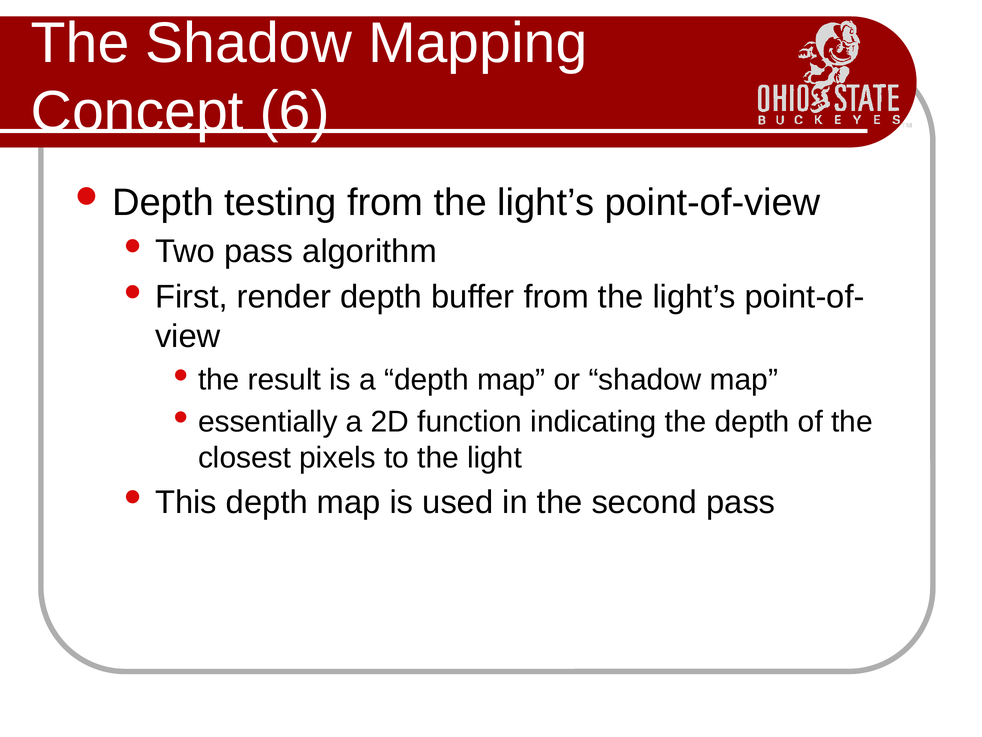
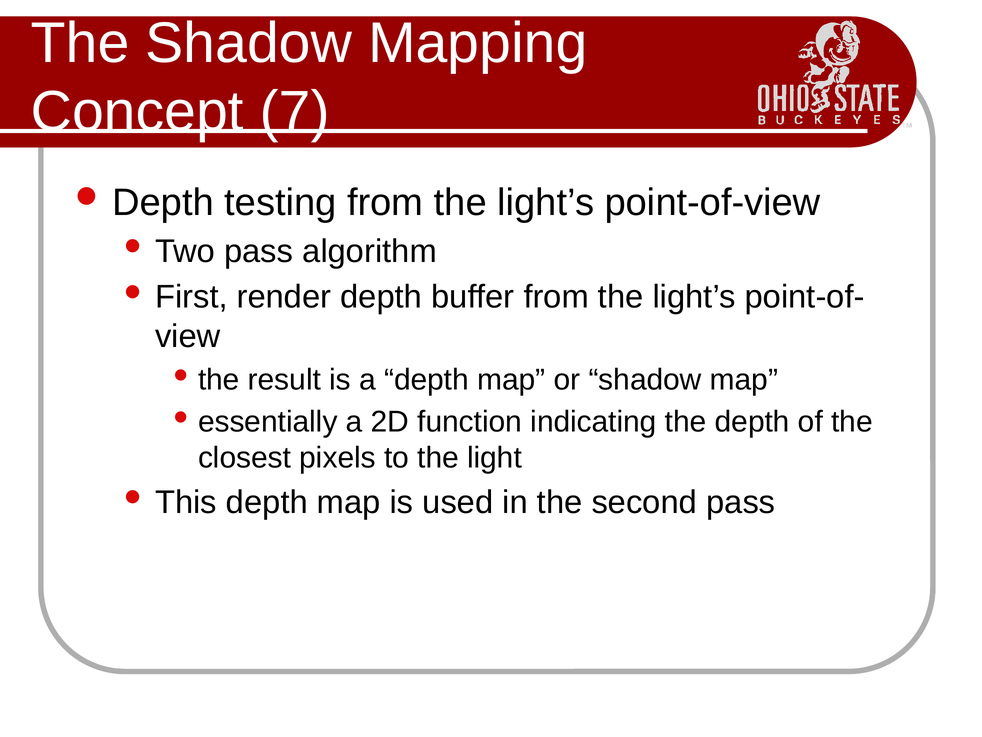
6: 6 -> 7 (295, 112)
